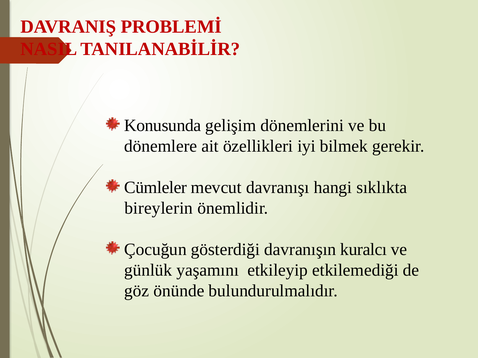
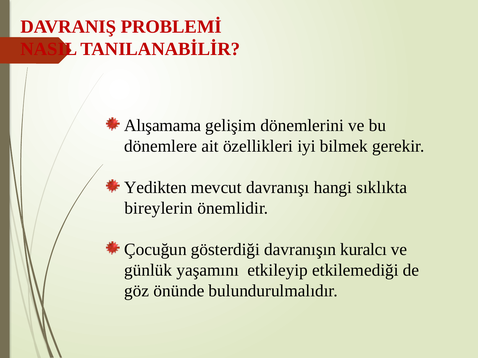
Konusunda: Konusunda -> Alışamama (163, 125)
Cümleler: Cümleler -> Yedikten (155, 188)
